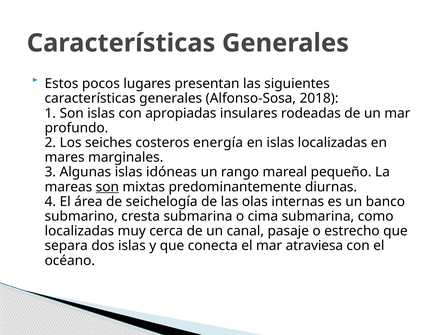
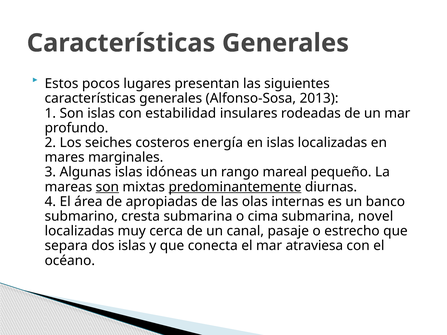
2018: 2018 -> 2013 (319, 99)
apropiadas: apropiadas -> estabilidad (181, 113)
predominantemente underline: none -> present (235, 187)
seichelogía: seichelogía -> apropiadas (162, 202)
como: como -> novel (376, 216)
